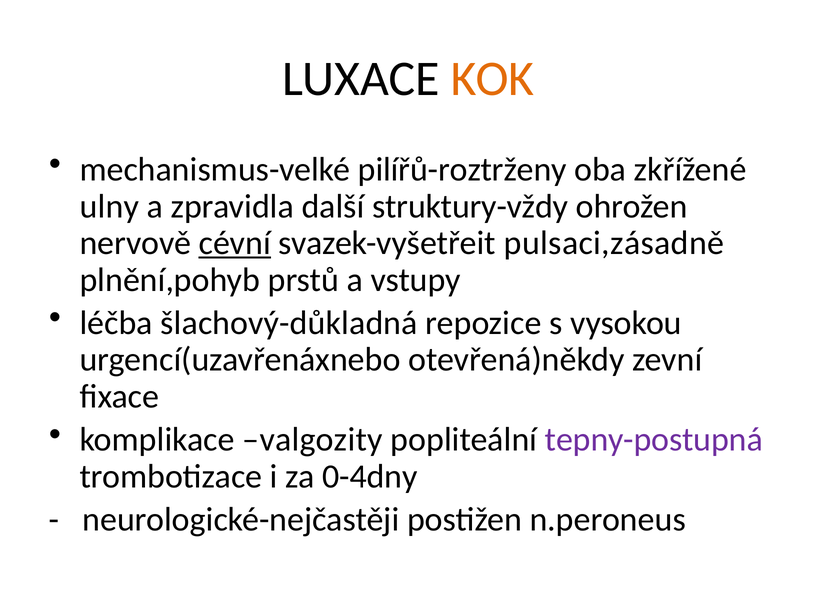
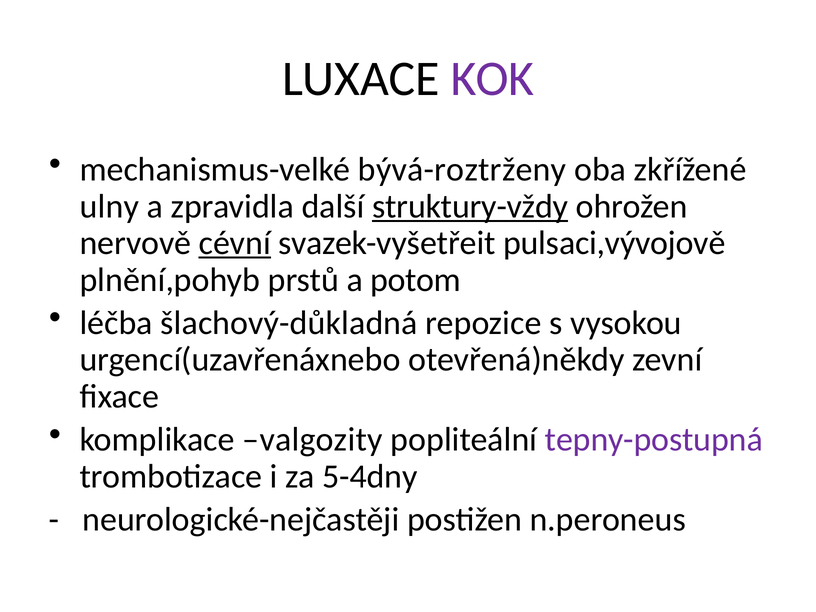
KOK colour: orange -> purple (492, 79)
pilířů-roztrženy: pilířů-roztrženy -> bývá-roztrženy (462, 170)
struktury-vždy underline: none -> present (470, 206)
pulsaci,zásadně: pulsaci,zásadně -> pulsaci,vývojově (614, 243)
vstupy: vstupy -> potom (416, 280)
0-4dny: 0-4dny -> 5-4dny (370, 476)
